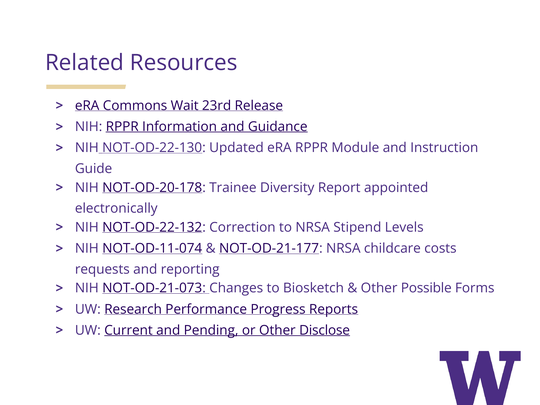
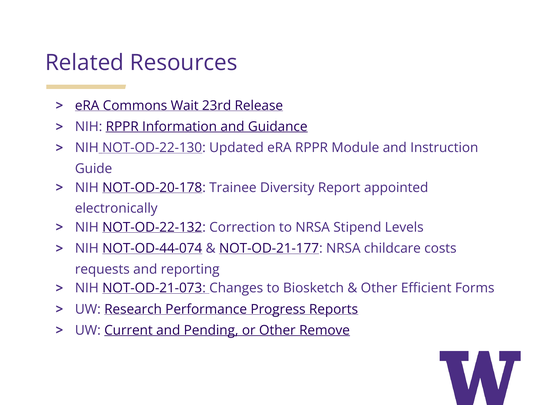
NOT-OD-11-074: NOT-OD-11-074 -> NOT-OD-44-074 (152, 248)
Possible: Possible -> Efficient (426, 288)
Disclose: Disclose -> Remove (325, 330)
